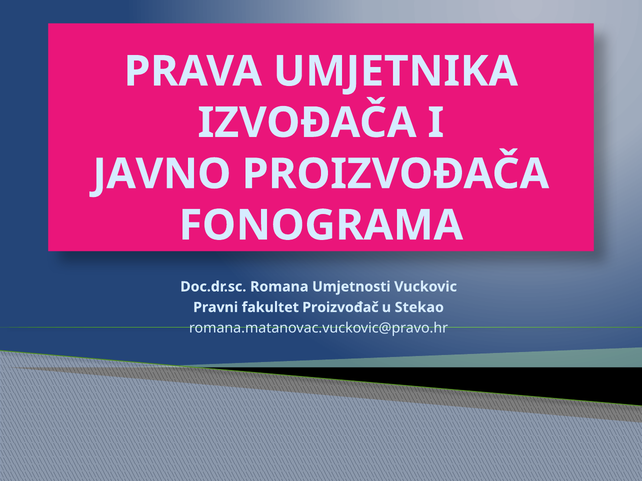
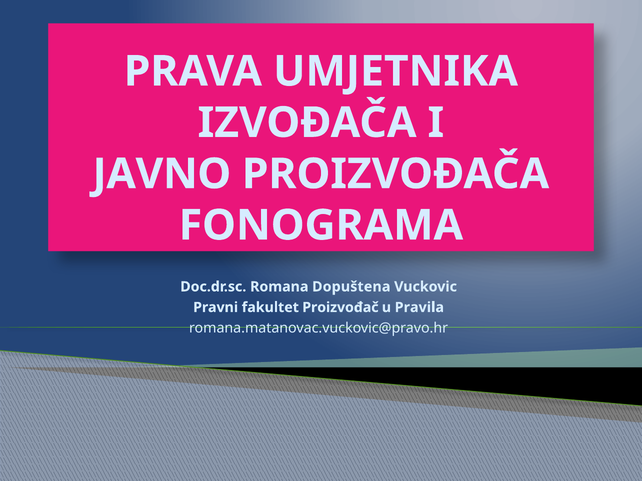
Umjetnosti: Umjetnosti -> Dopuštena (351, 287)
Stekao: Stekao -> Pravila (419, 308)
